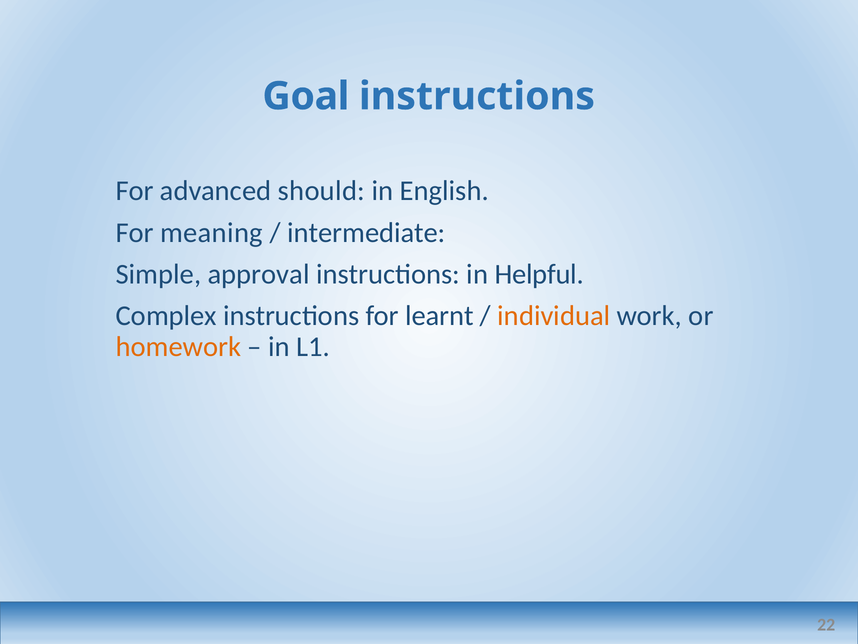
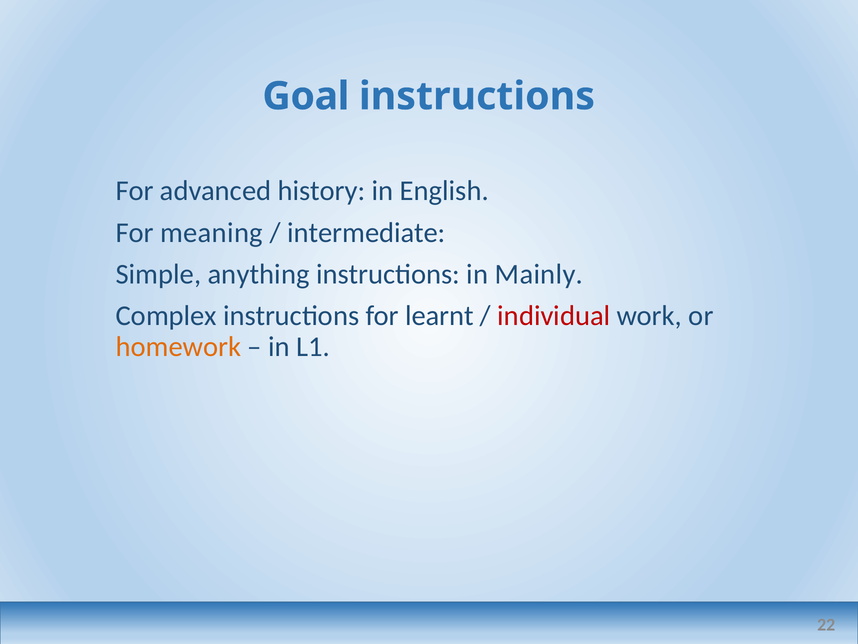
should: should -> history (322, 191)
approval: approval -> anything (259, 274)
Helpful: Helpful -> Mainly (539, 274)
individual colour: orange -> red (554, 316)
